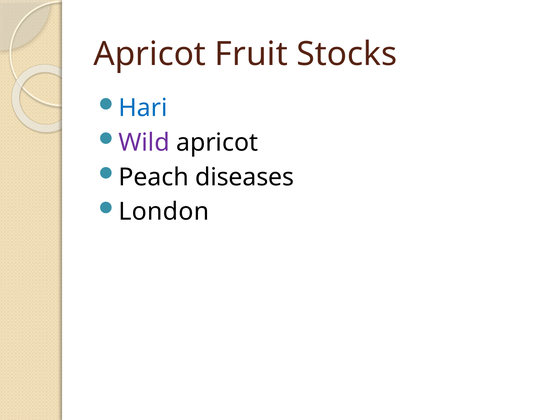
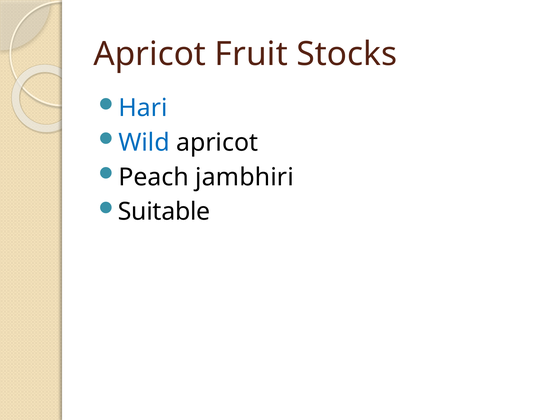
Wild colour: purple -> blue (144, 143)
diseases: diseases -> jambhiri (245, 177)
London: London -> Suitable (164, 212)
